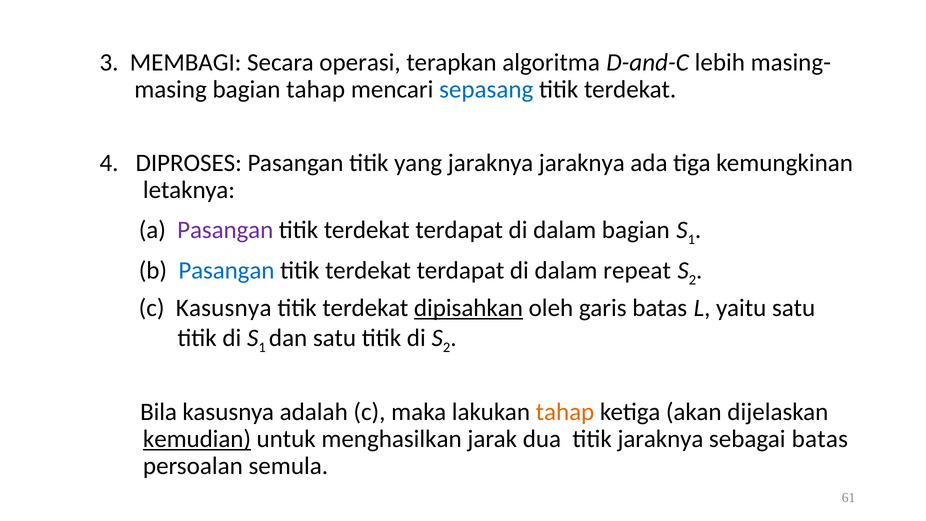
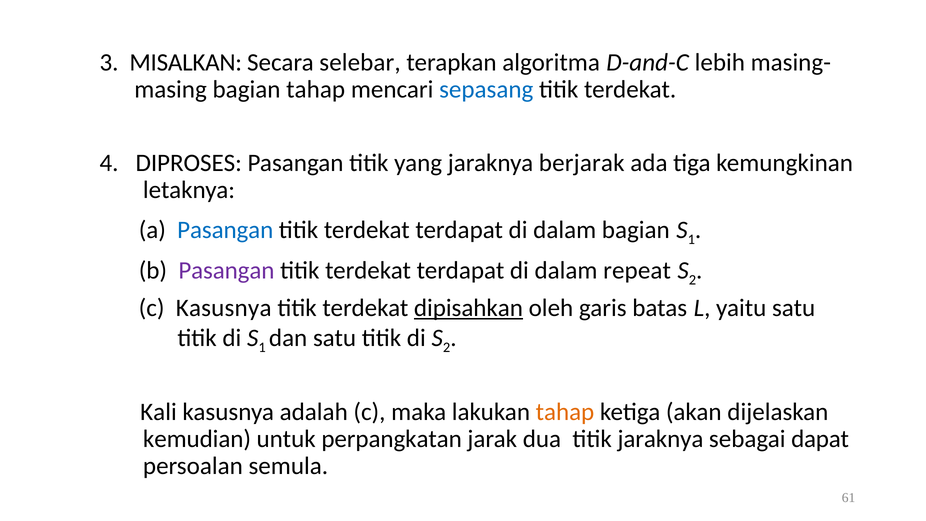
MEMBAGI: MEMBAGI -> MISALKAN (186, 63)
operasi: operasi -> selebar (360, 63)
jaraknya jaraknya: jaraknya -> berjarak (582, 163)
Pasangan colour: purple -> blue (225, 230)
Pasangan colour: blue -> purple (226, 270)
Bila: Bila -> Kali (158, 412)
kemudian underline: present -> none (197, 439)
menghasilkan: menghasilkan -> perpangkatan (392, 439)
sebagai batas: batas -> dapat (820, 439)
